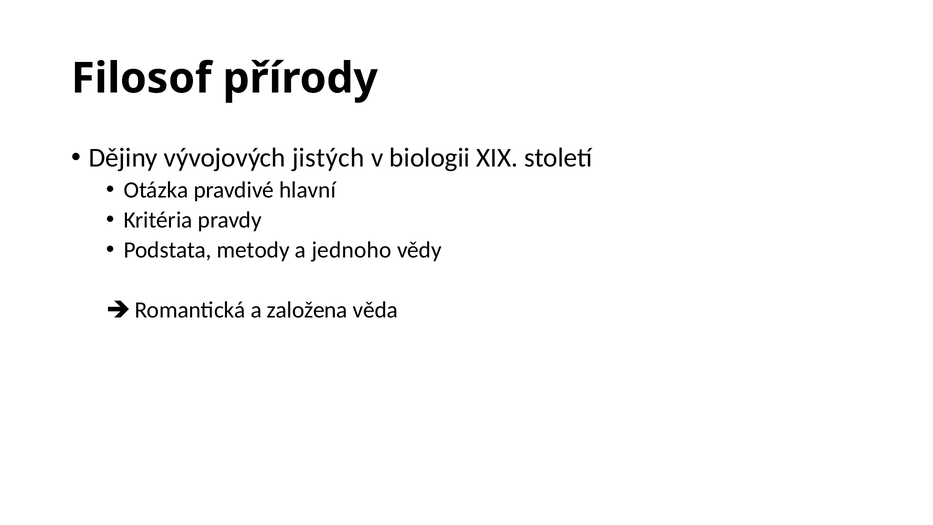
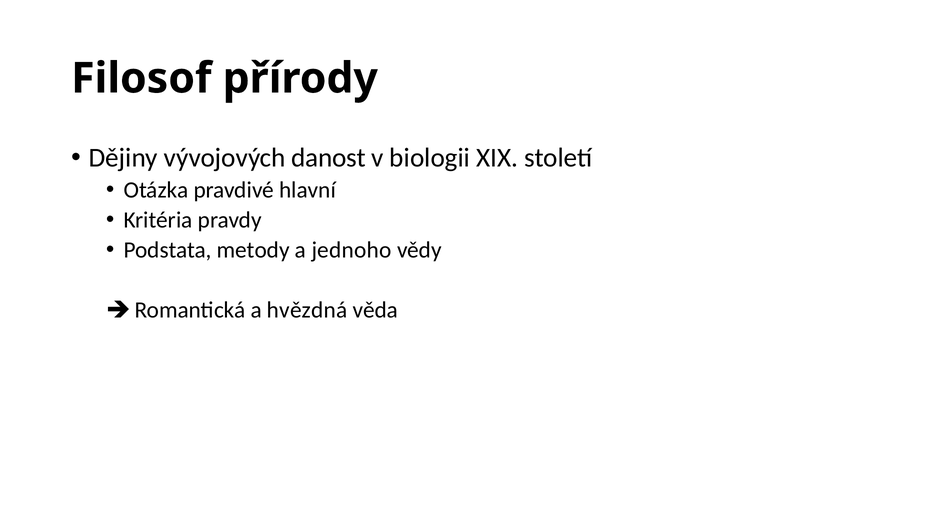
jistých: jistých -> danost (329, 158)
založena: založena -> hvězdná (307, 310)
